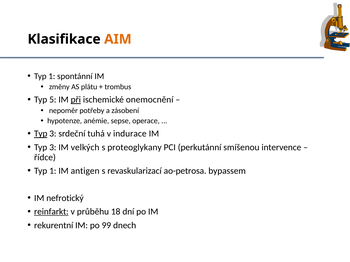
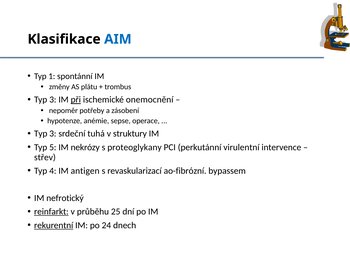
AIM colour: orange -> blue (118, 39)
5: 5 -> 3 (53, 100)
Typ underline: present -> none (41, 134)
indurace: indurace -> struktury (130, 134)
3: 3 -> 5 (53, 148)
velkých: velkých -> nekrózy (85, 148)
smíšenou: smíšenou -> virulentní (241, 148)
řídce: řídce -> střev (45, 158)
1: 1 -> 4 (53, 171)
ao-petrosa: ao-petrosa -> ao-fibrózní (185, 171)
18: 18 -> 25 (116, 212)
rekurentní underline: none -> present (54, 226)
99: 99 -> 24 (106, 226)
